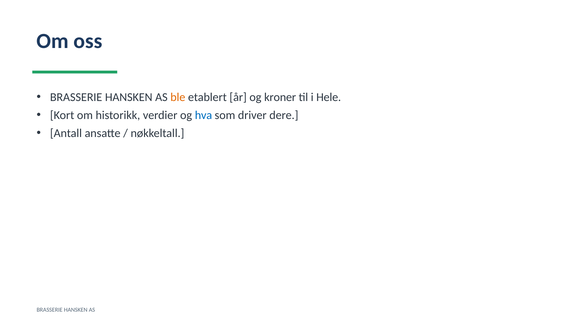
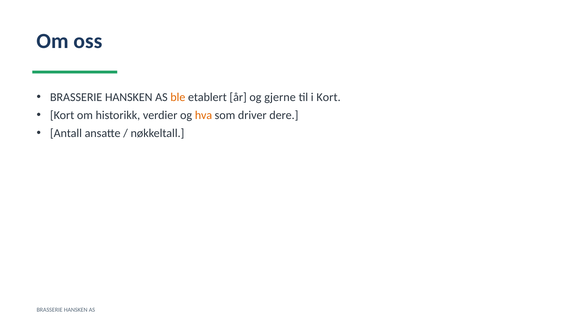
kroner: kroner -> gjerne (280, 97)
i Hele: Hele -> Kort (329, 97)
hva colour: blue -> orange (203, 115)
